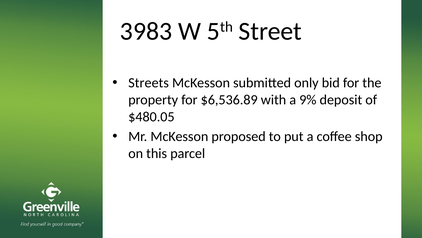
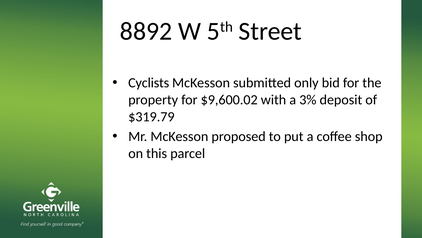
3983: 3983 -> 8892 (146, 31)
Streets: Streets -> Cyclists (149, 83)
$6,536.89: $6,536.89 -> $9,600.02 (229, 100)
9%: 9% -> 3% (308, 100)
$480.05: $480.05 -> $319.79 (151, 117)
